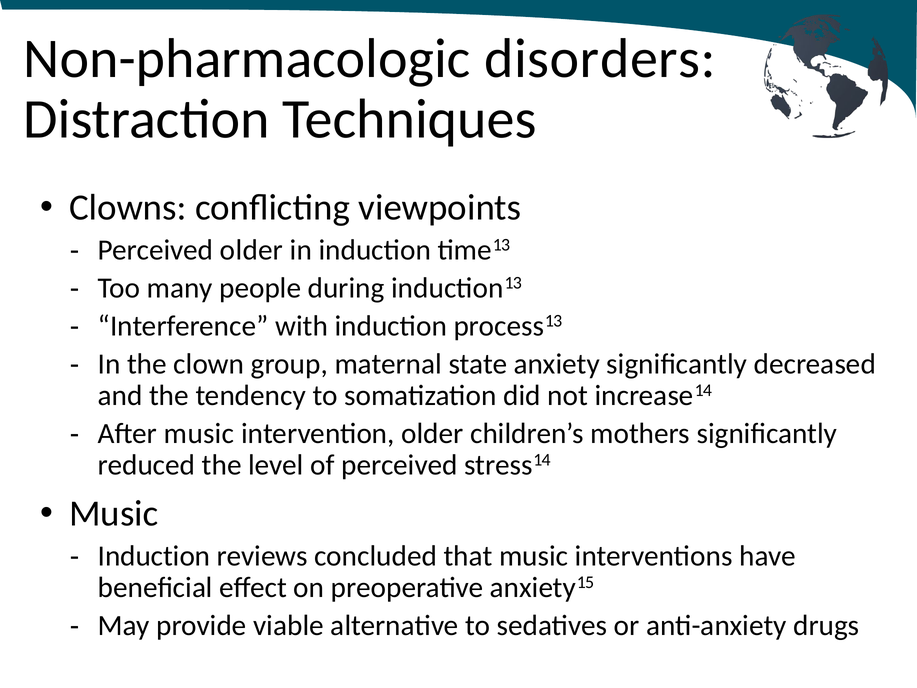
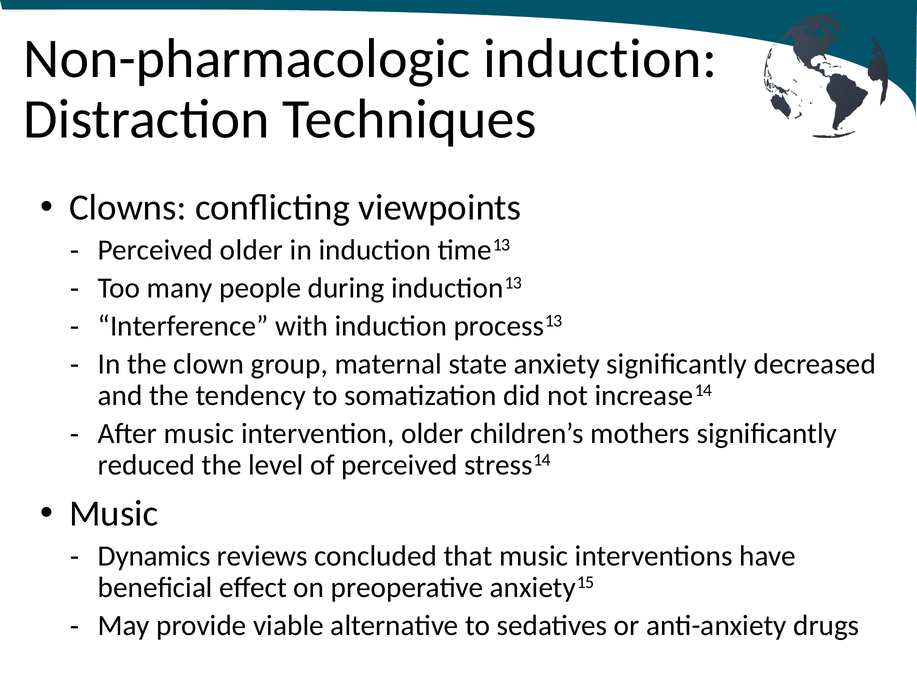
Non-pharmacologic disorders: disorders -> induction (600, 59)
Induction: Induction -> Dynamics (154, 556)
